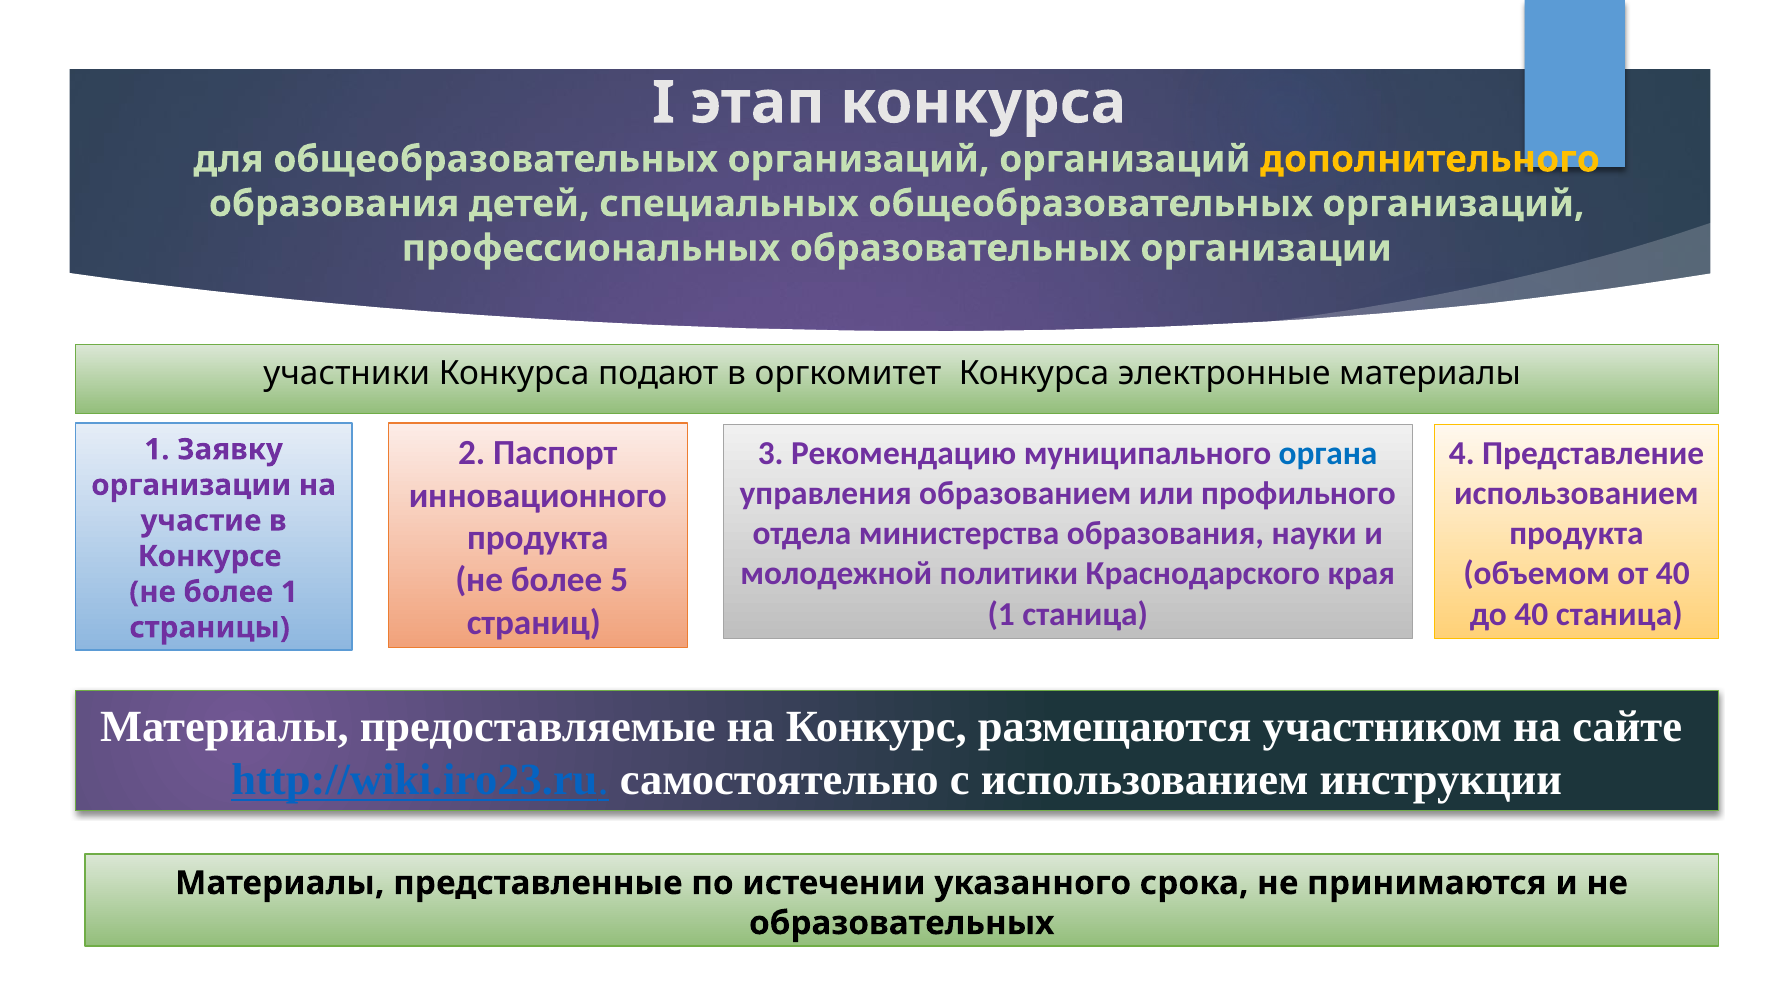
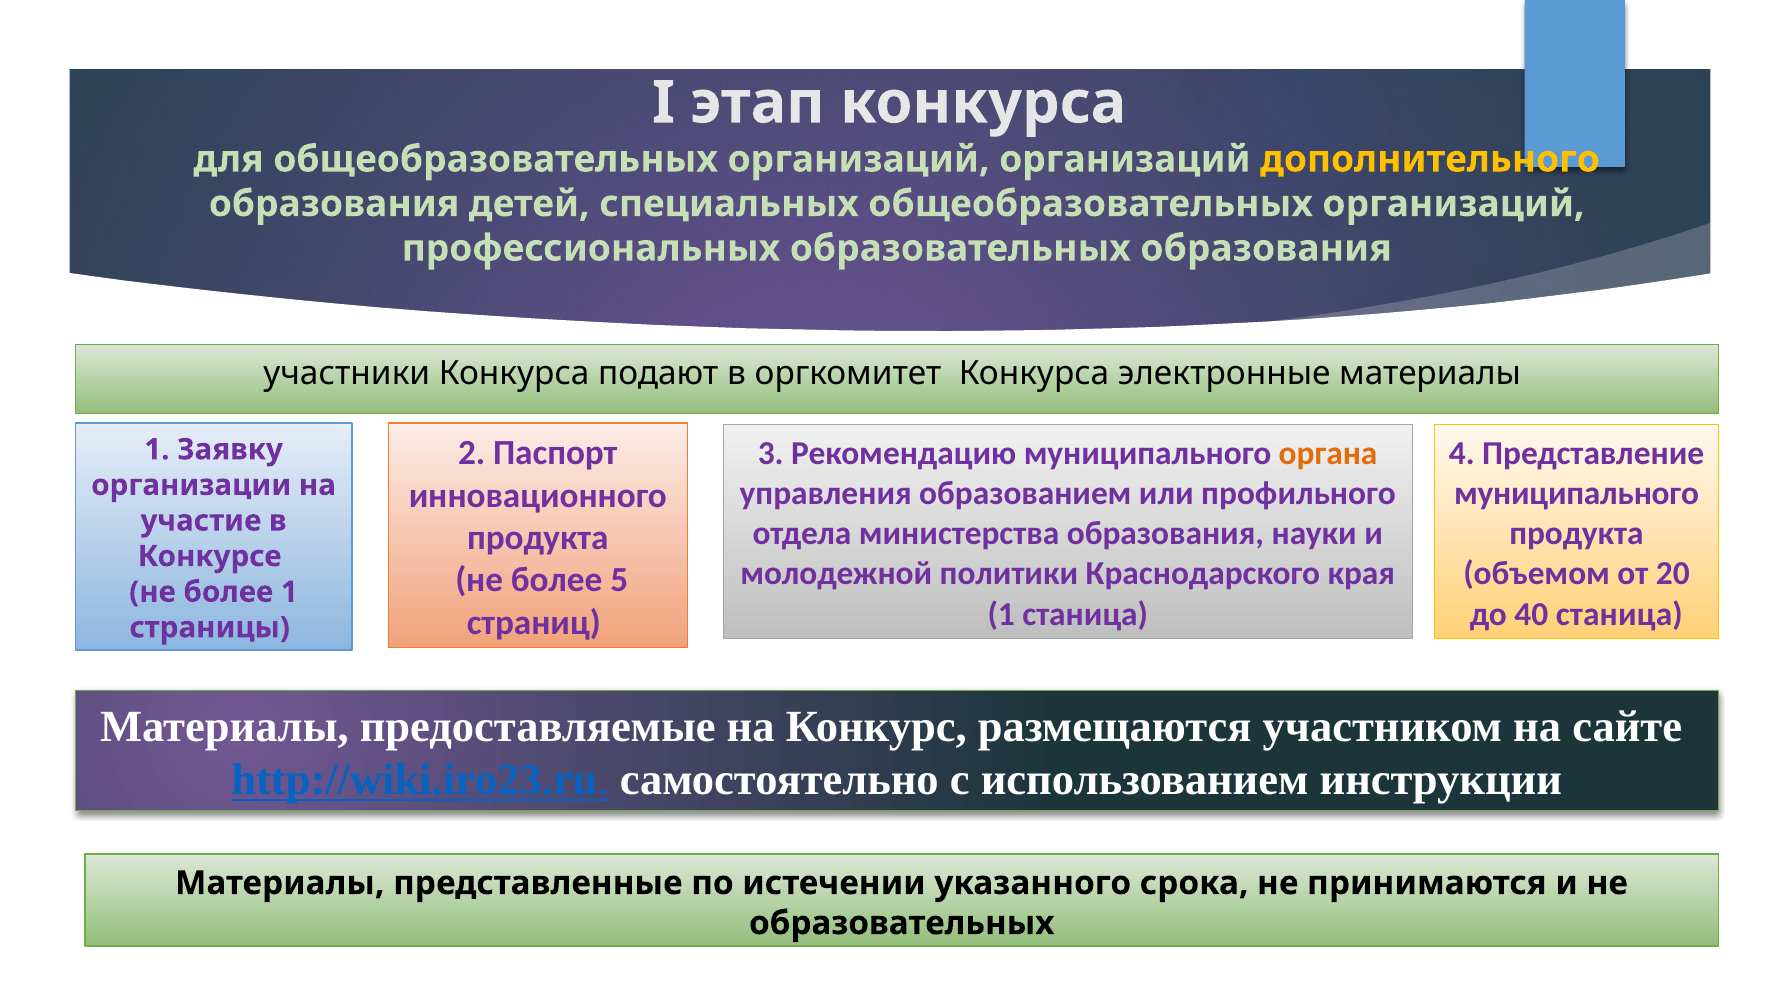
организации: организации -> образования (1266, 248)
органа colour: blue -> orange (1328, 454)
использованием: использованием -> муниципального (1576, 494)
от 40: 40 -> 20 (1673, 574)
